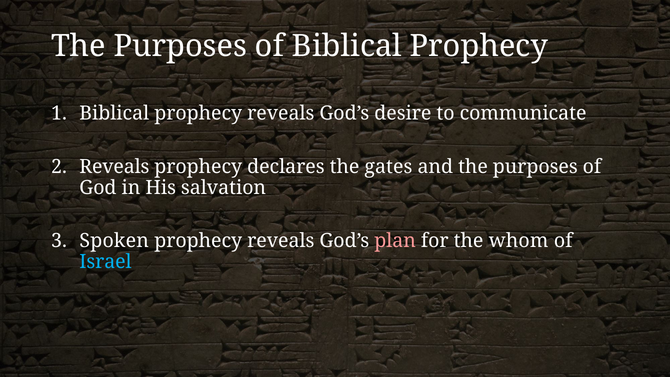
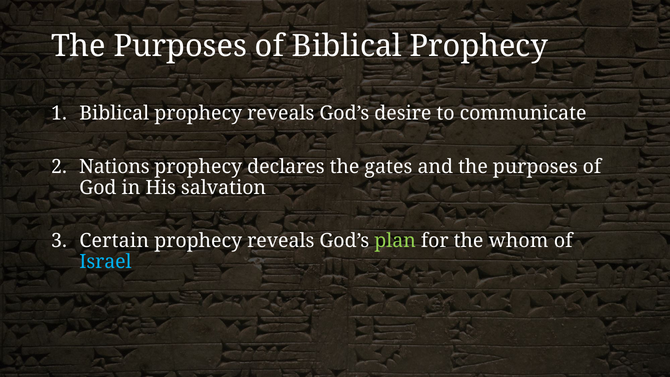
Reveals: Reveals -> Nations (114, 166)
Spoken: Spoken -> Certain (114, 241)
plan colour: pink -> light green (395, 241)
